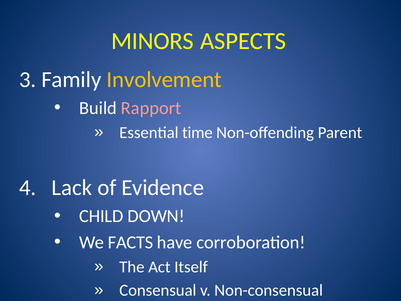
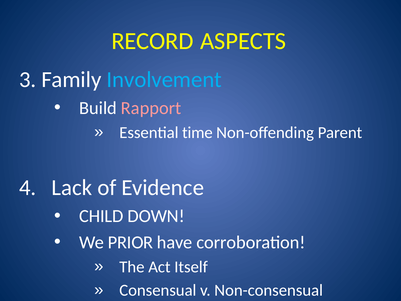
MINORS: MINORS -> RECORD (152, 41)
Involvement colour: yellow -> light blue (164, 80)
FACTS: FACTS -> PRIOR (131, 242)
